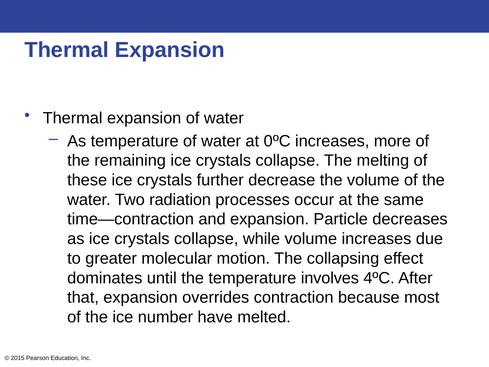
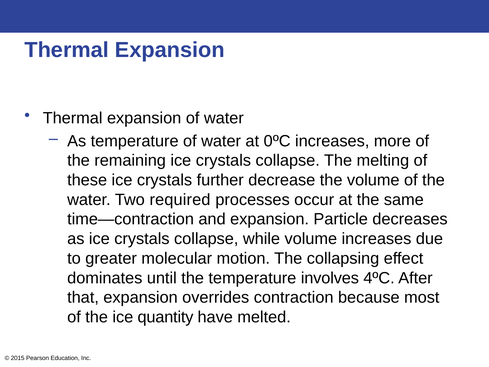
radiation: radiation -> required (180, 200)
number: number -> quantity (166, 317)
